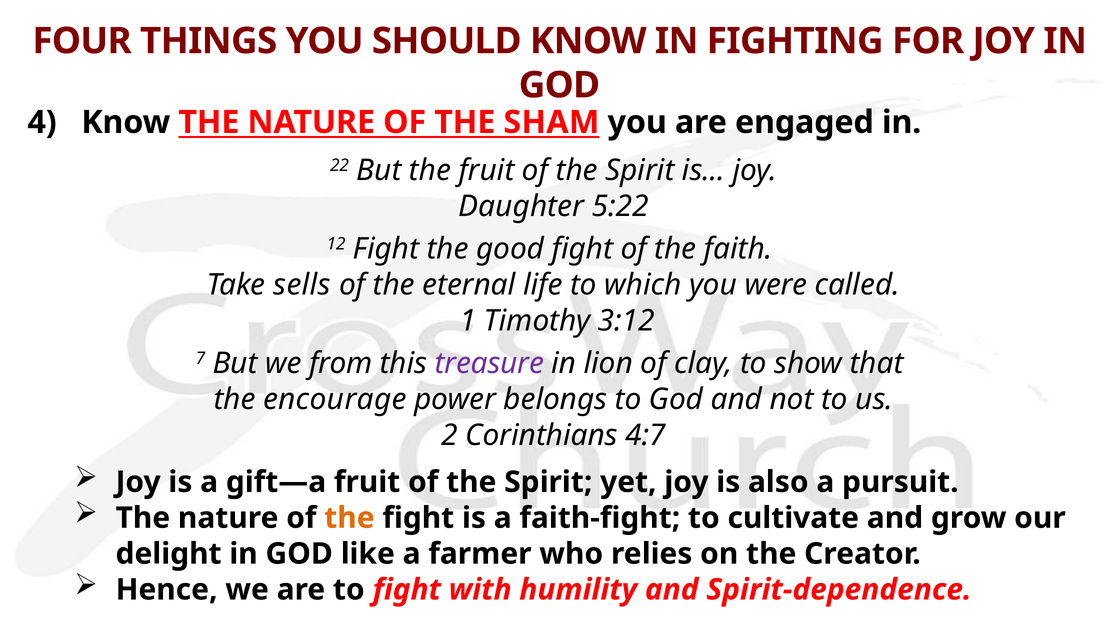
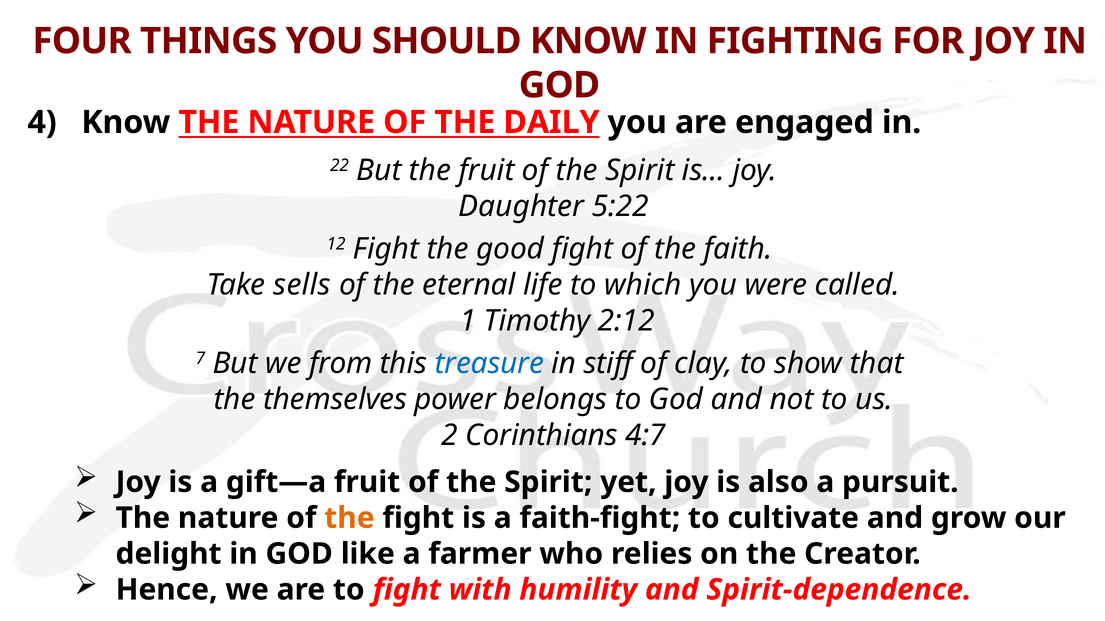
SHAM: SHAM -> DAILY (552, 122)
3:12: 3:12 -> 2:12 (626, 321)
treasure colour: purple -> blue (489, 364)
lion: lion -> stiff (608, 364)
encourage: encourage -> themselves (335, 400)
